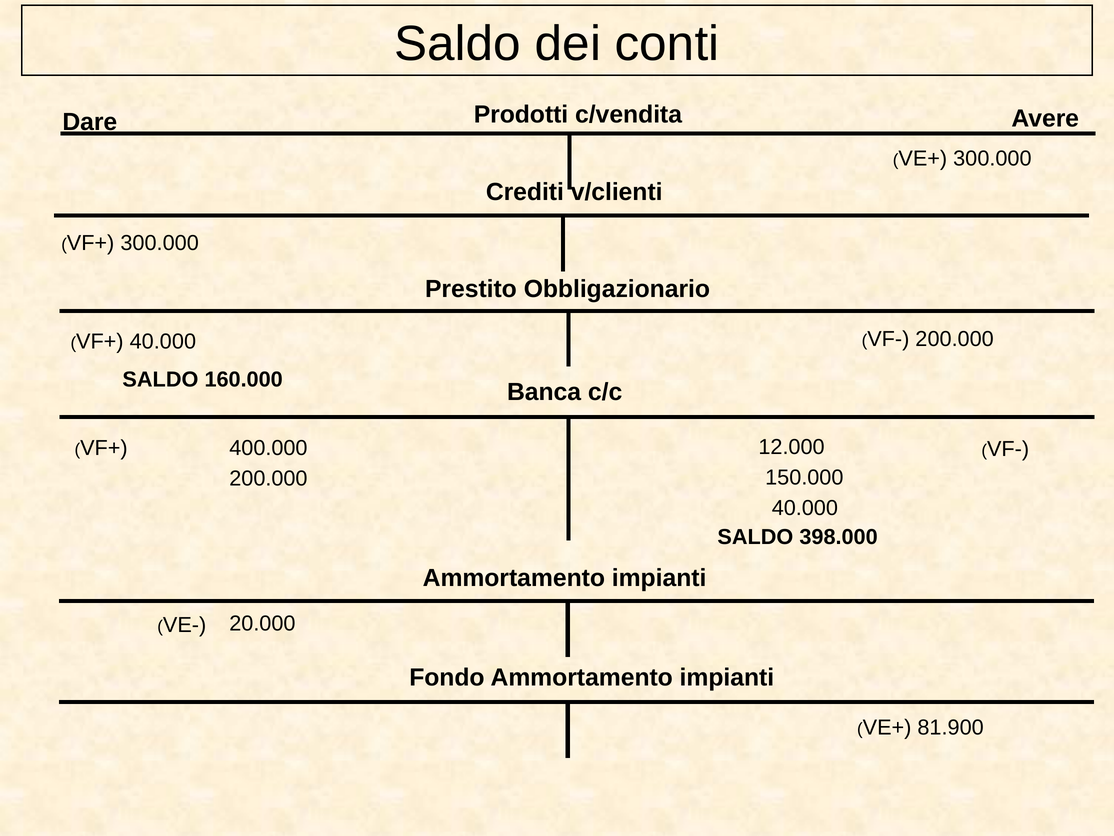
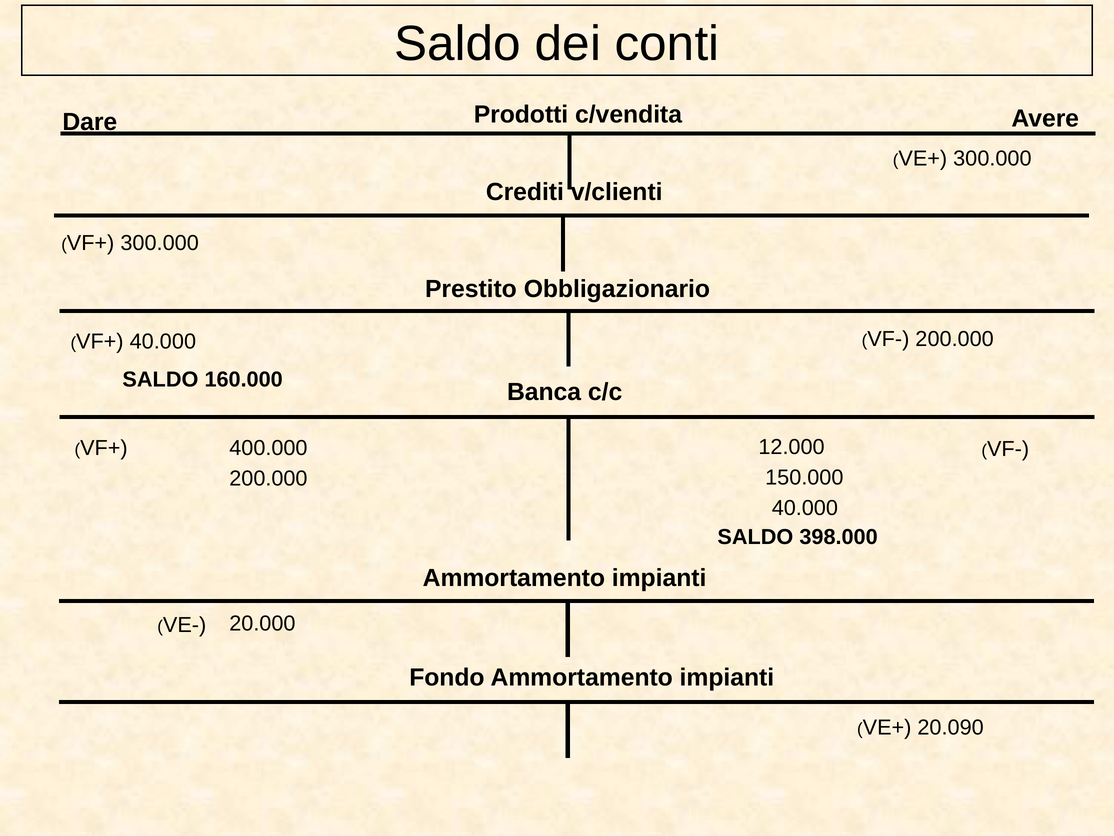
81.900: 81.900 -> 20.090 (951, 727)
